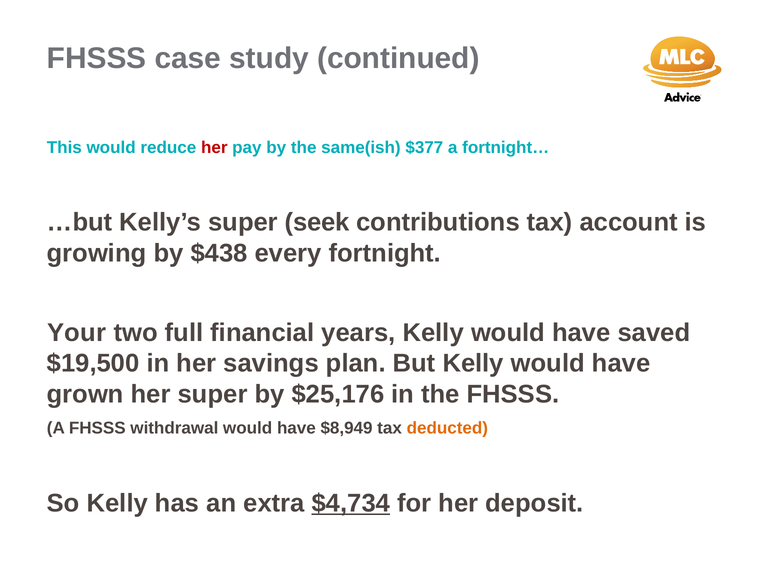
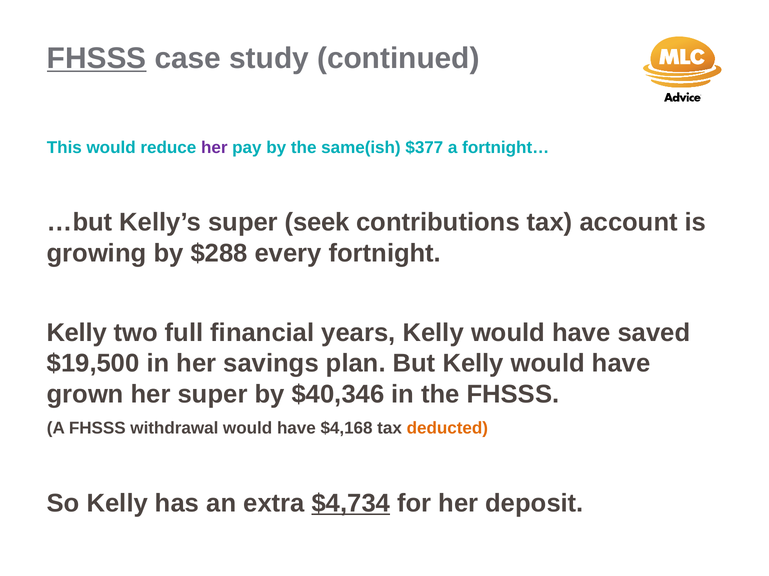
FHSSS underline: none -> present (97, 59)
her colour: red -> purple (214, 148)
$438: $438 -> $288 (219, 254)
Your: Your -> Kelly (77, 333)
$25,176: $25,176 -> $40,346 (338, 395)
$8,949: $8,949 -> $4,168 (347, 429)
